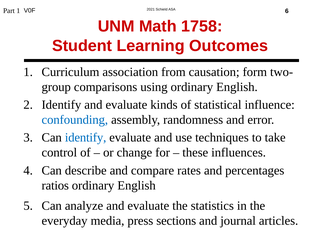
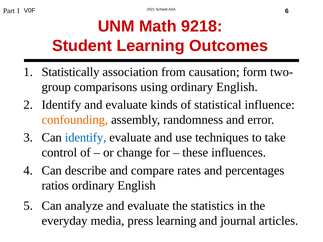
1758: 1758 -> 9218 (202, 26)
Curriculum: Curriculum -> Statistically (71, 72)
confounding colour: blue -> orange (75, 120)
press sections: sections -> learning (176, 221)
